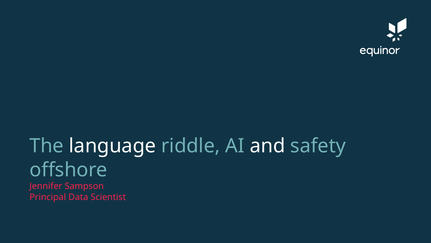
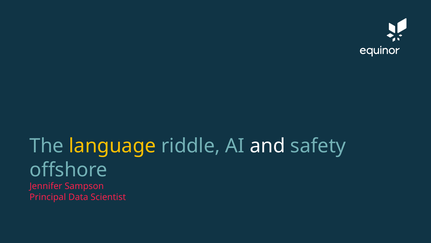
language colour: white -> yellow (112, 146)
